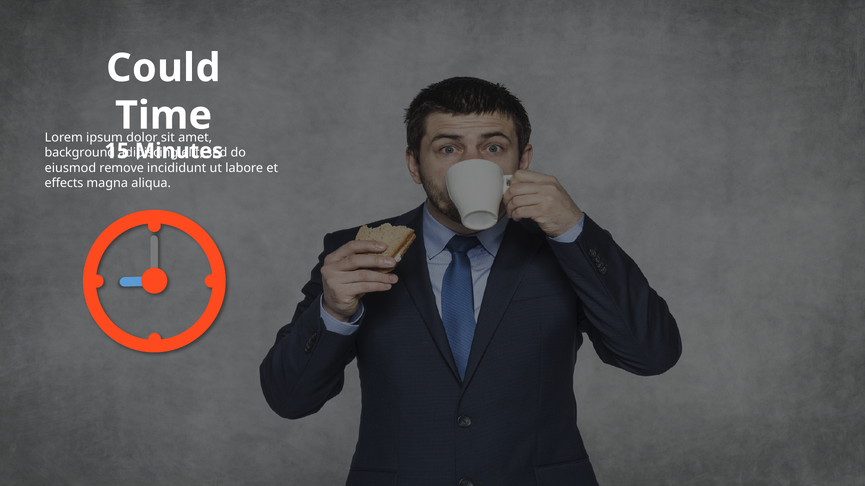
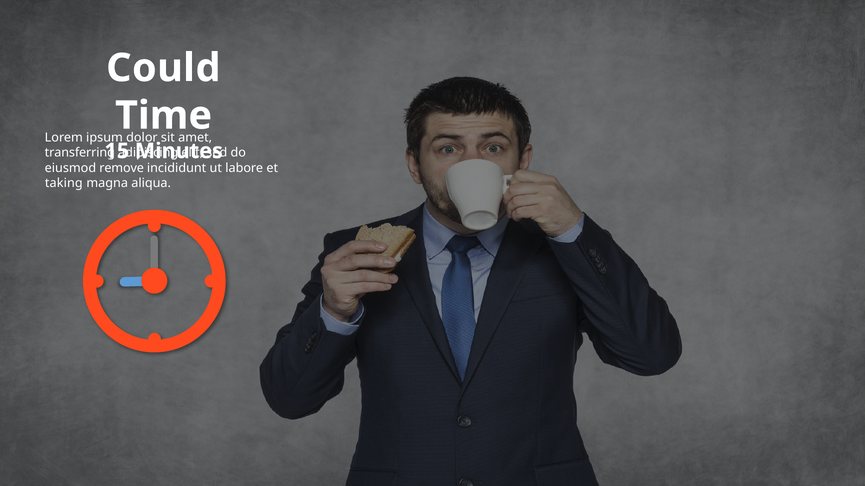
background: background -> transferring (80, 153)
effects: effects -> taking (64, 183)
